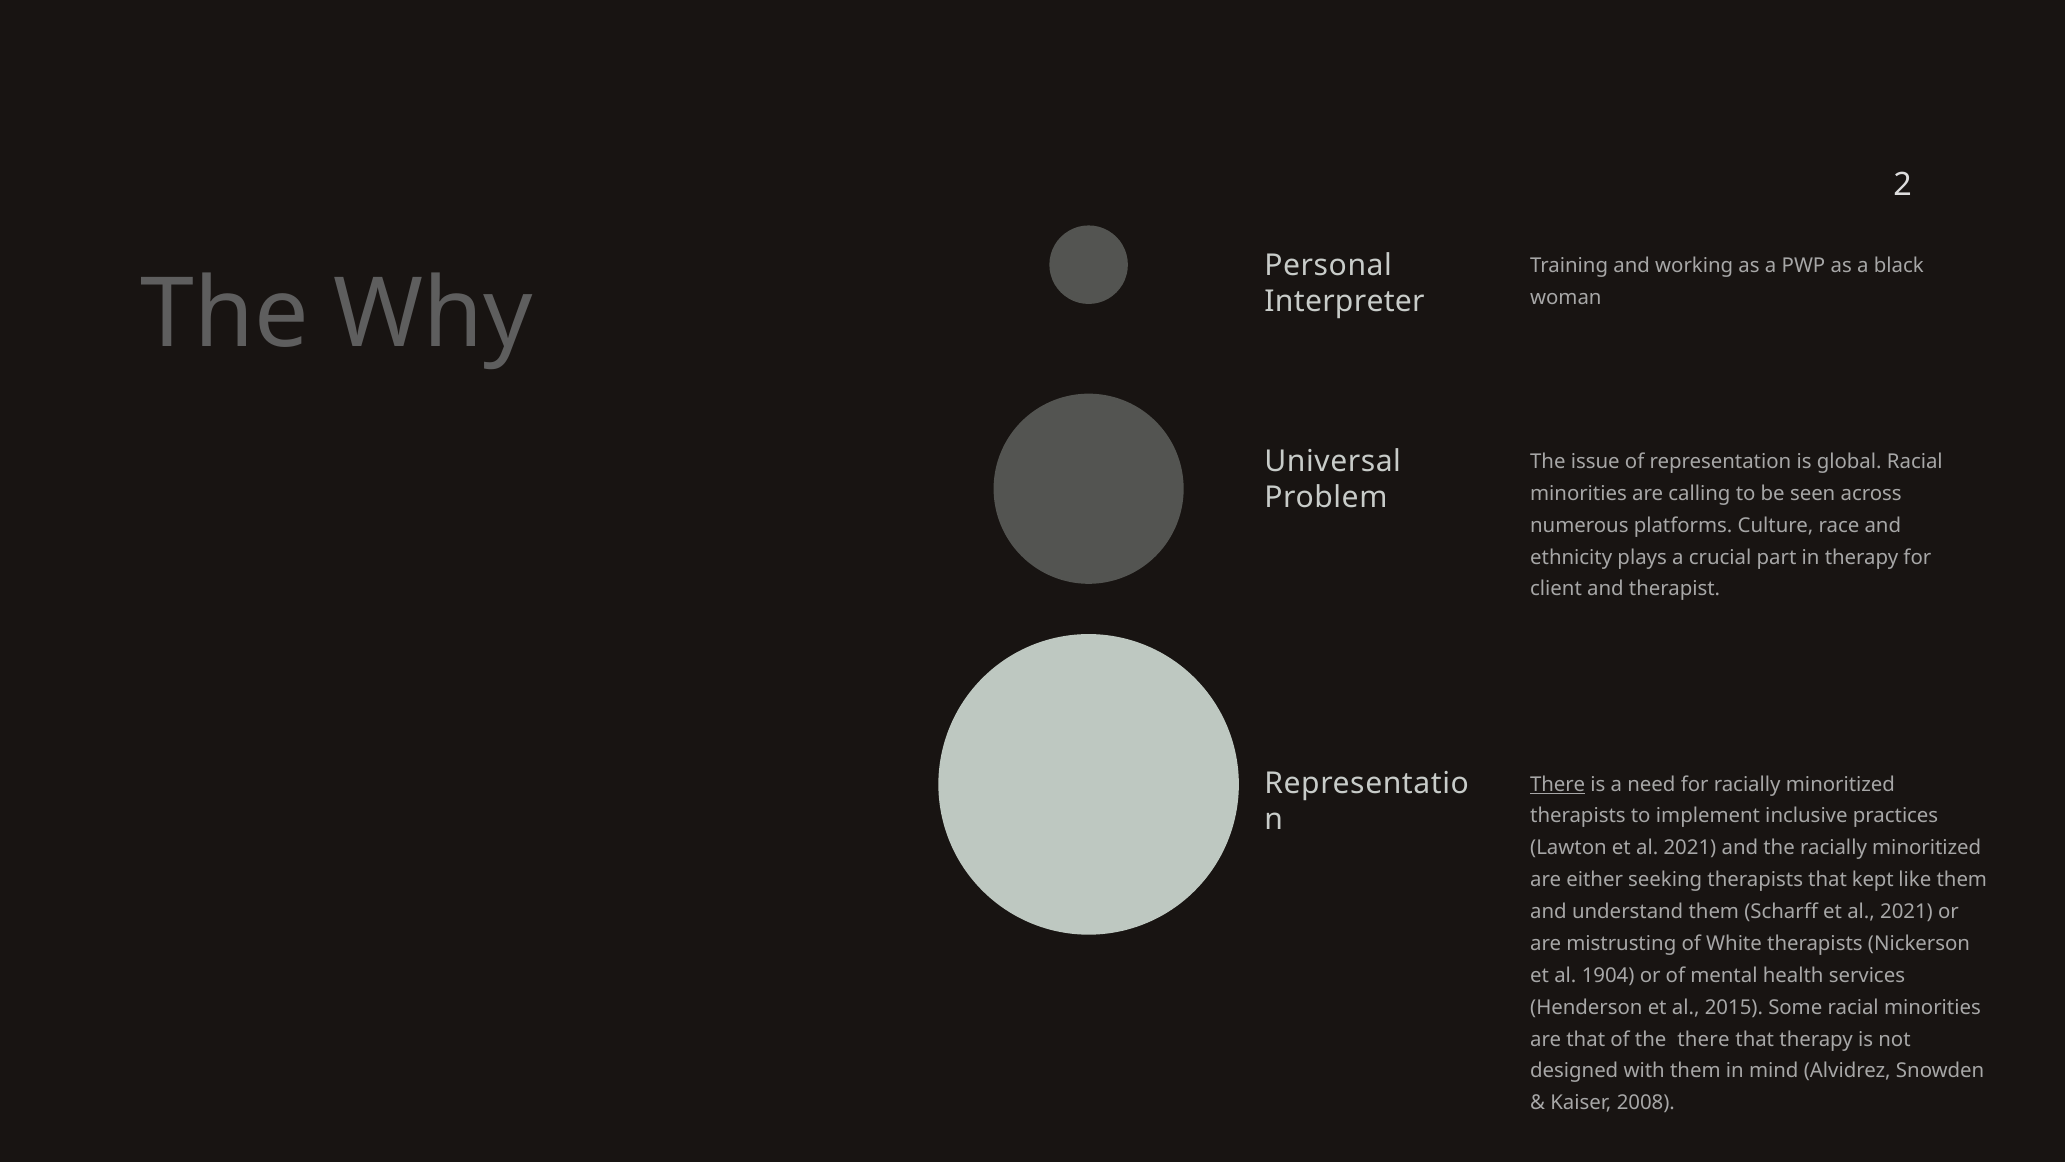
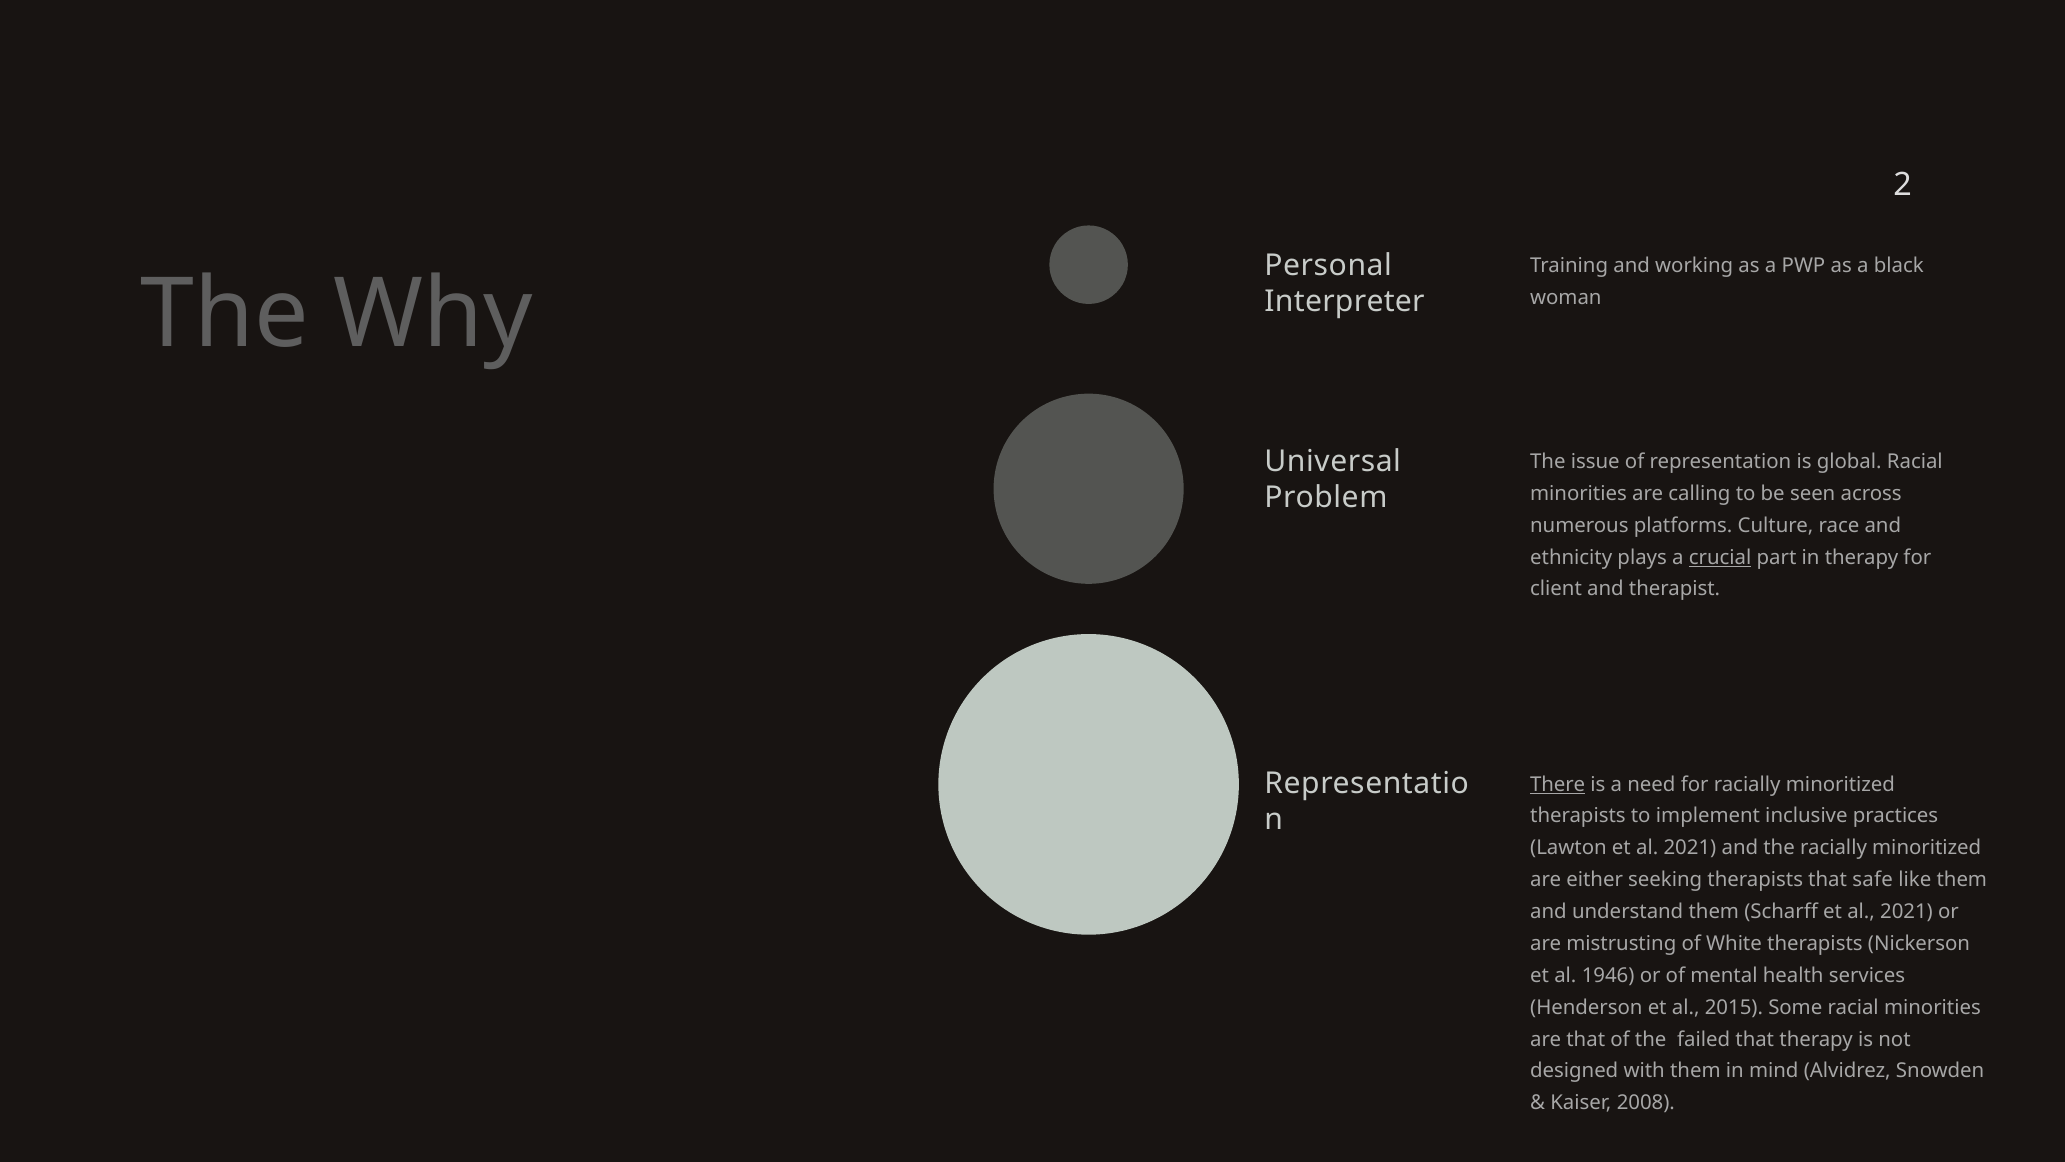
crucial underline: none -> present (1720, 557)
kept: kept -> safe (1873, 880)
1904: 1904 -> 1946 (1608, 975)
the there: there -> failed (1704, 1039)
